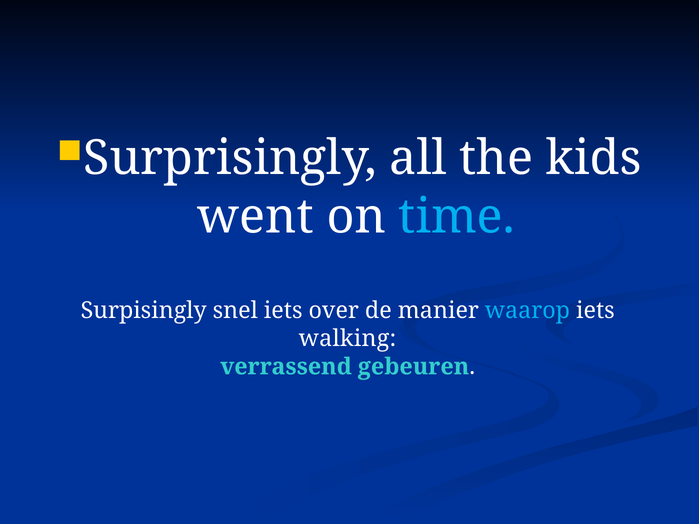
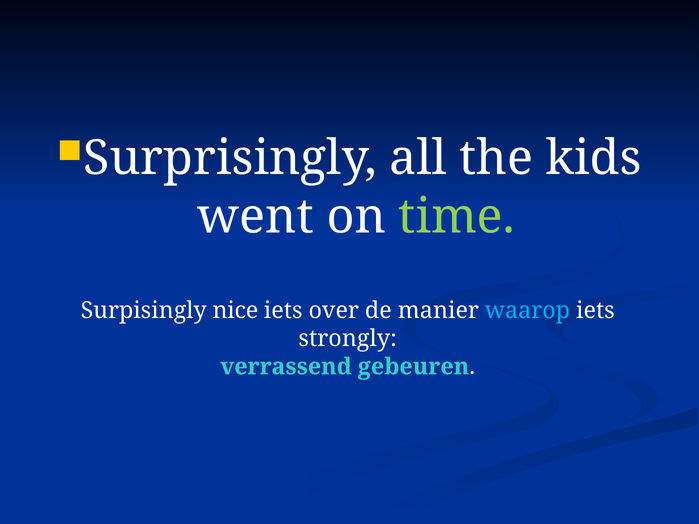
time colour: light blue -> light green (457, 217)
snel: snel -> nice (235, 311)
walking: walking -> strongly (348, 339)
